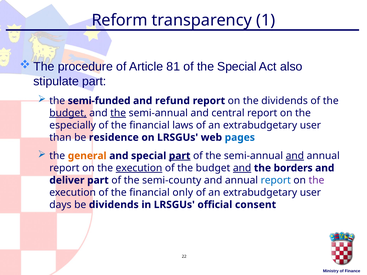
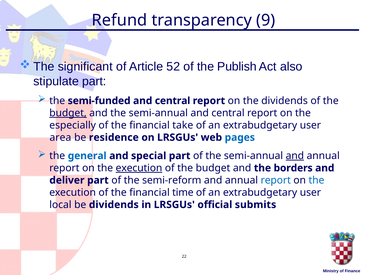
Reform: Reform -> Refund (119, 20)
1: 1 -> 9 (266, 20)
procedure: procedure -> significant (85, 67)
81: 81 -> 52 (173, 67)
the Special: Special -> Publish (237, 67)
refund: refund -> central (173, 101)
the underline: present -> none (118, 113)
laws: laws -> take (183, 125)
than: than -> area (60, 138)
general colour: orange -> blue (87, 156)
part underline: present -> none (180, 156)
and underline: present -> none (242, 168)
semi-county: semi-county -> semi-reform (172, 180)
the colour: purple -> blue (316, 180)
only: only -> time (183, 193)
days: days -> local (60, 205)
consent: consent -> submits (256, 205)
